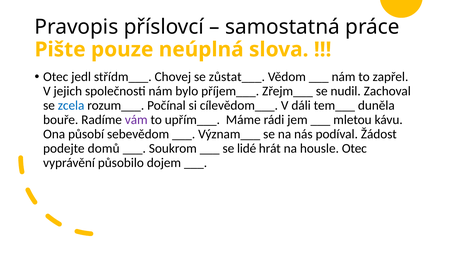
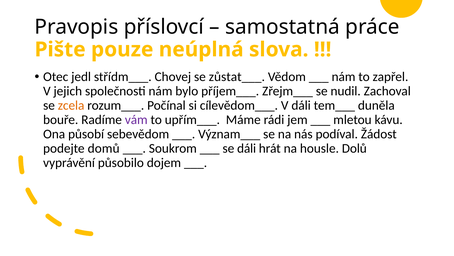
zcela colour: blue -> orange (71, 105)
se lidé: lidé -> dáli (247, 148)
housle Otec: Otec -> Dolů (354, 148)
